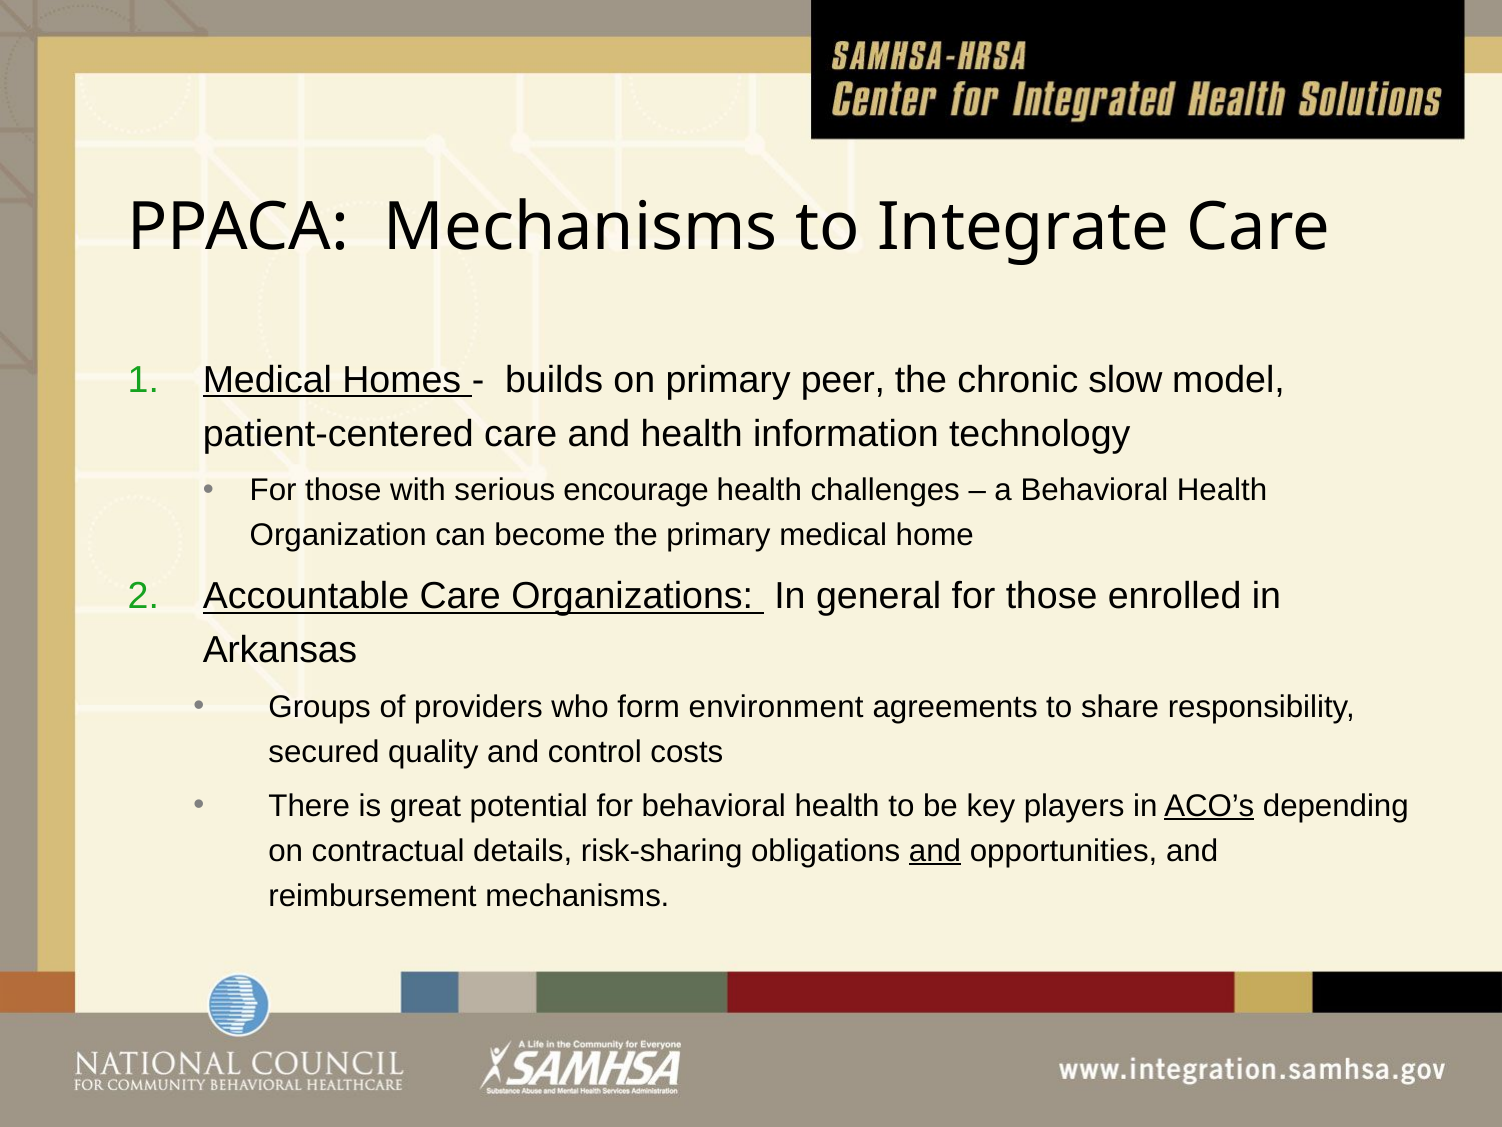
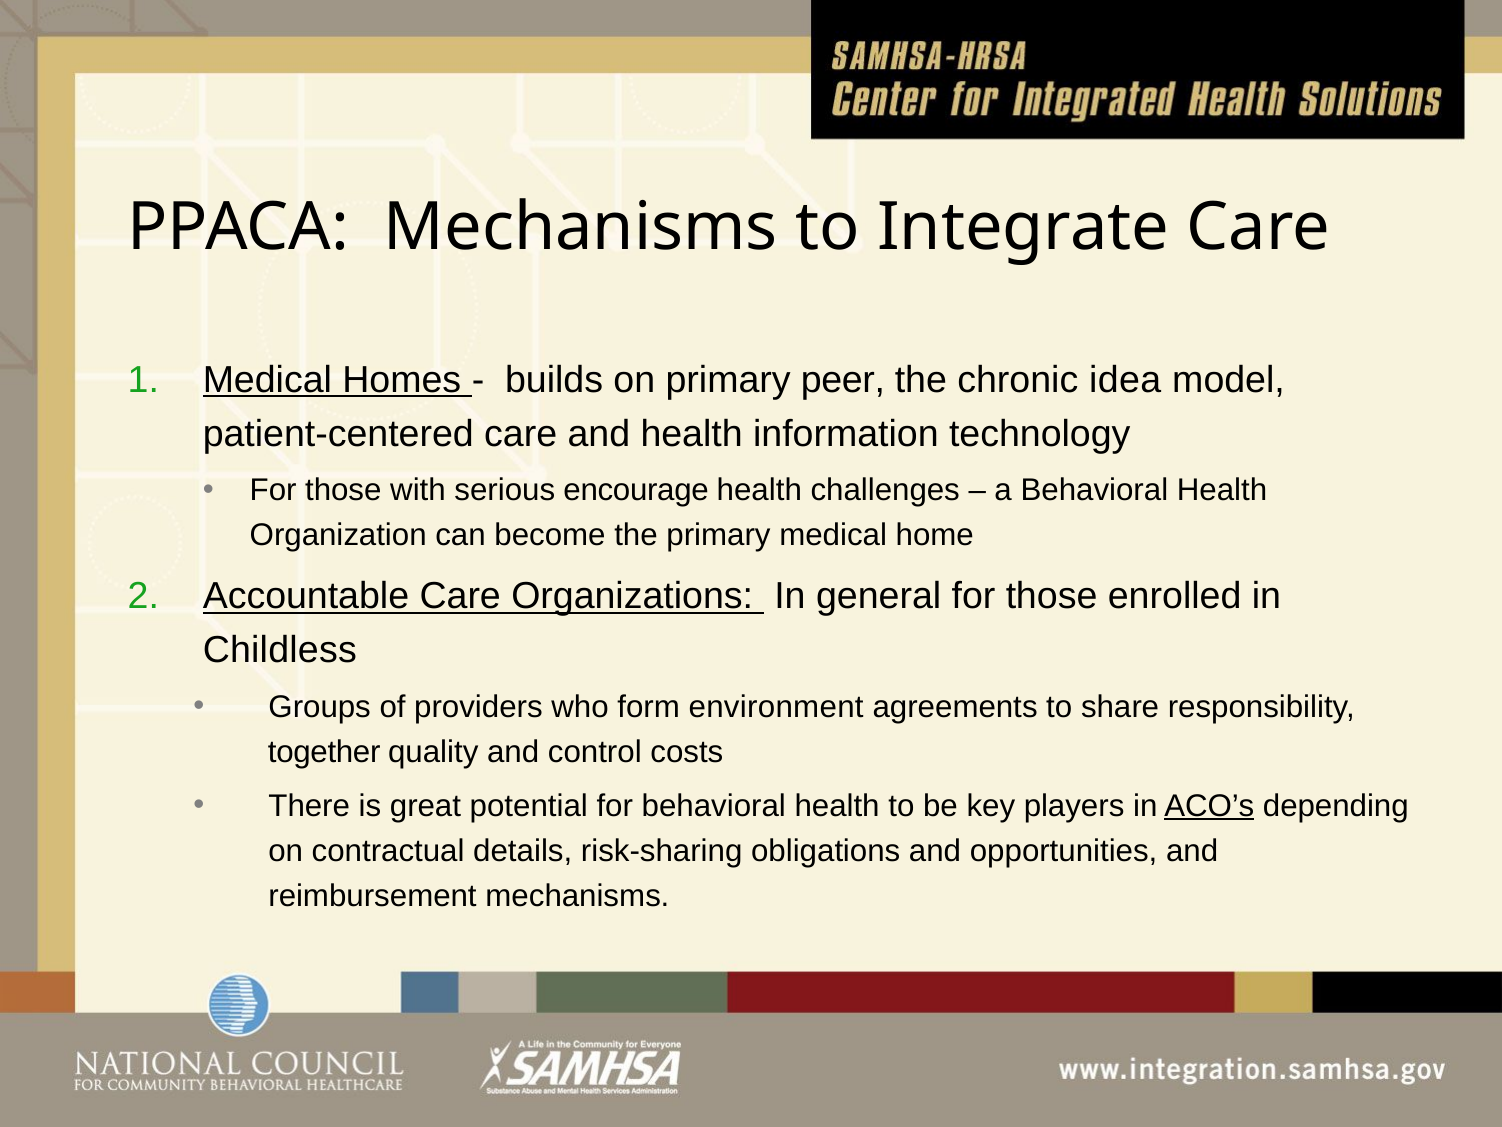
slow: slow -> idea (1125, 380)
Arkansas: Arkansas -> Childless (280, 650)
secured: secured -> together (324, 752)
and underline: present -> none (935, 850)
